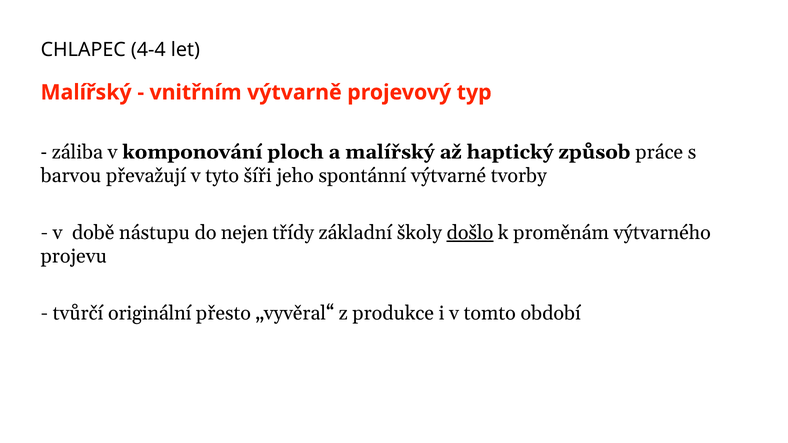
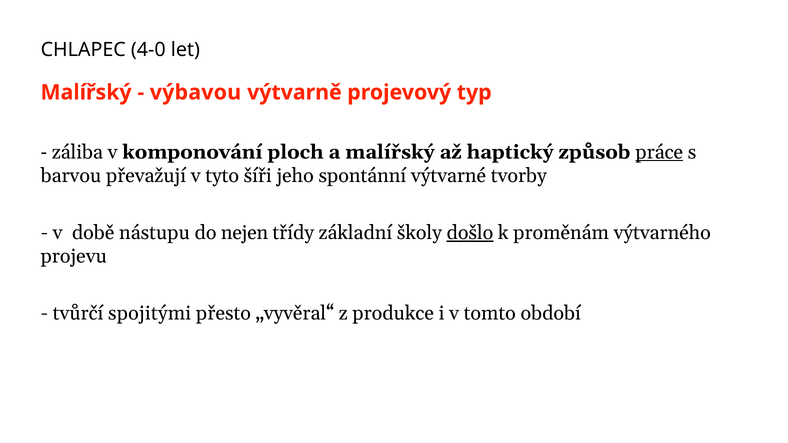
4-4: 4-4 -> 4-0 (148, 50)
vnitřním: vnitřním -> výbavou (195, 92)
práce underline: none -> present (659, 152)
originální: originální -> spojitými (150, 314)
